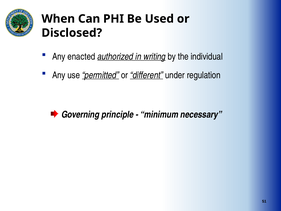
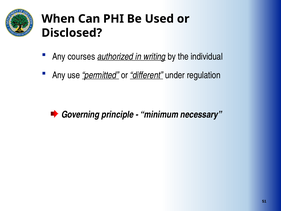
enacted: enacted -> courses (81, 56)
